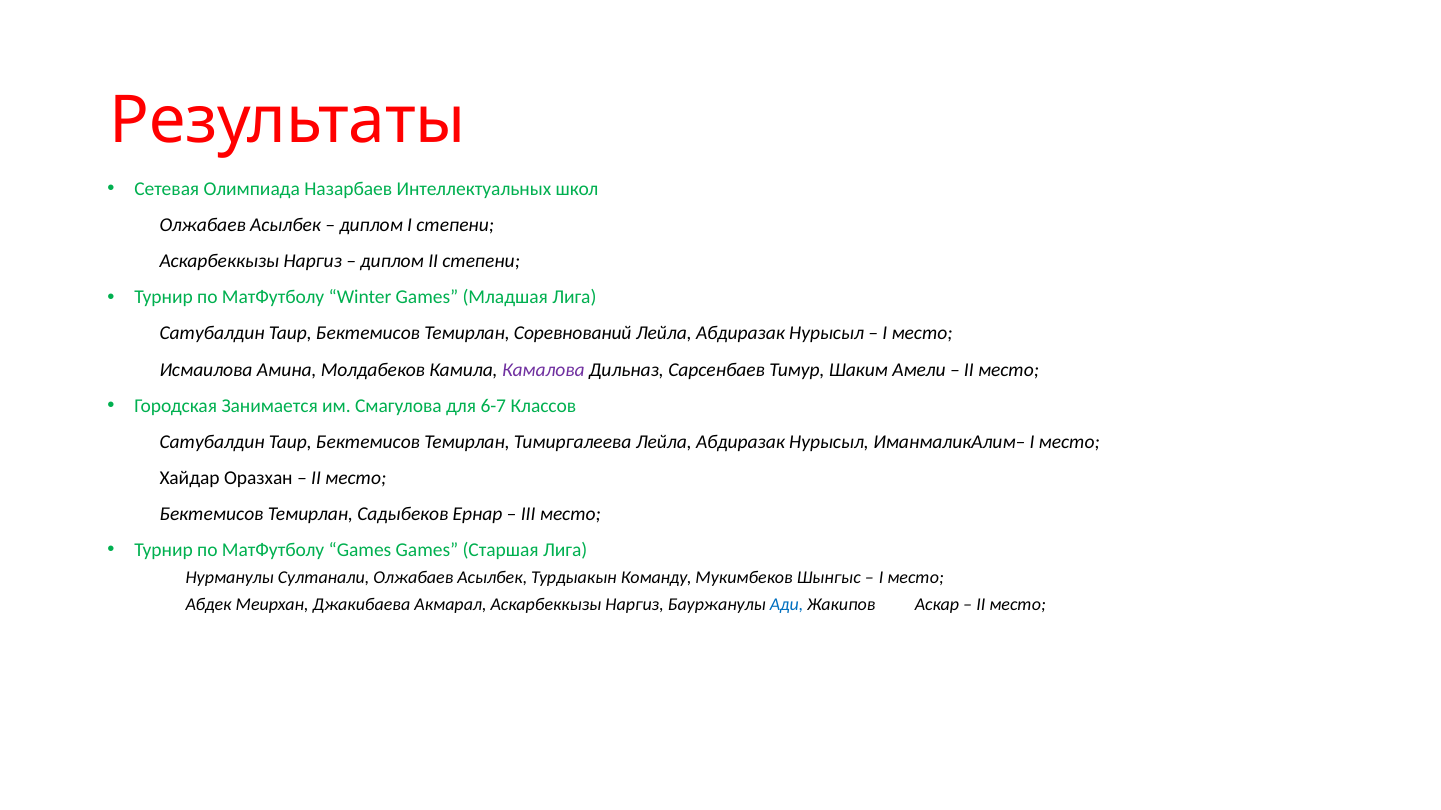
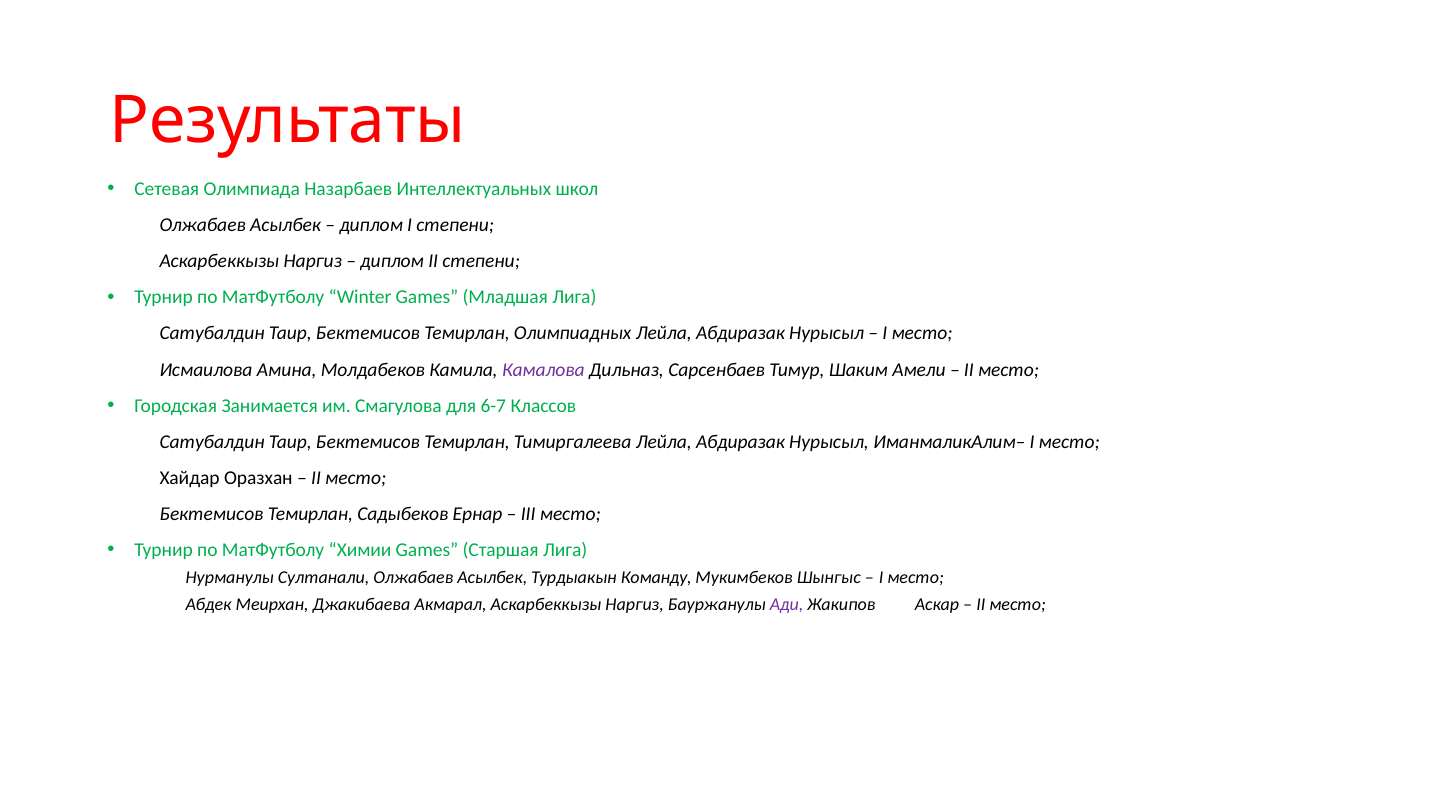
Соревнований: Соревнований -> Олимпиадных (573, 334)
МатФутболу Games: Games -> Химии (360, 550)
Ади colour: blue -> purple (787, 605)
